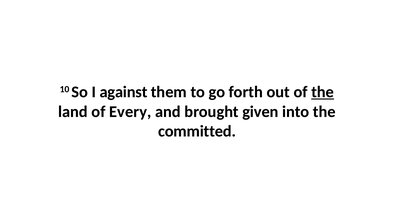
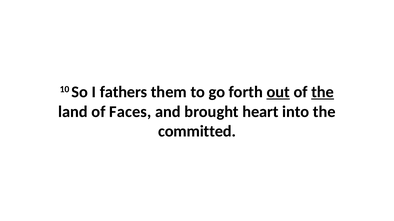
against: against -> fathers (124, 92)
out underline: none -> present (278, 92)
Every: Every -> Faces (130, 112)
given: given -> heart (260, 112)
